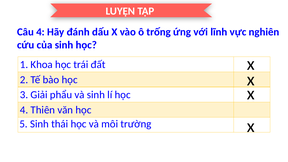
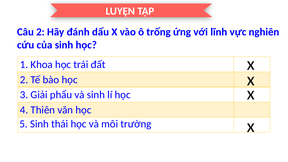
Câu 4: 4 -> 2 (40, 32)
